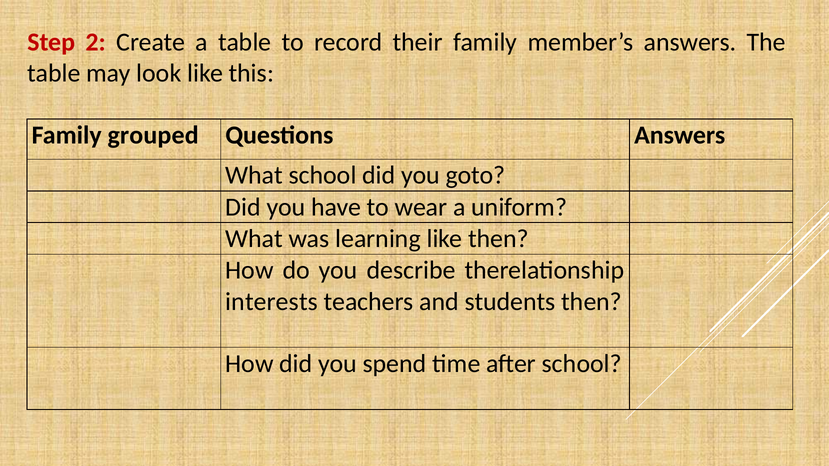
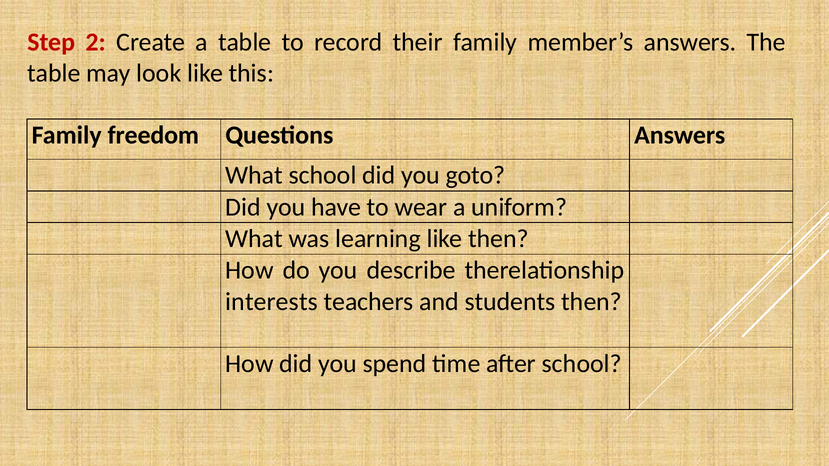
grouped: grouped -> freedom (153, 135)
